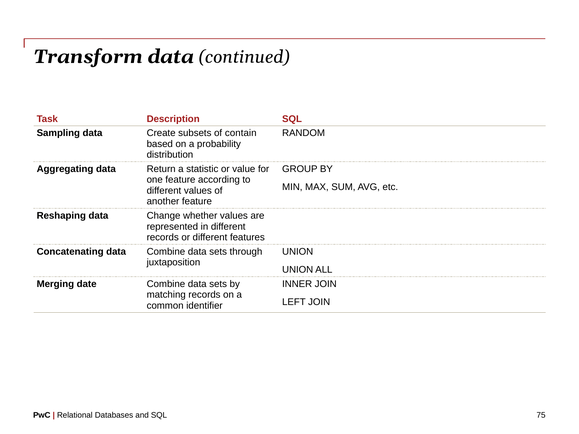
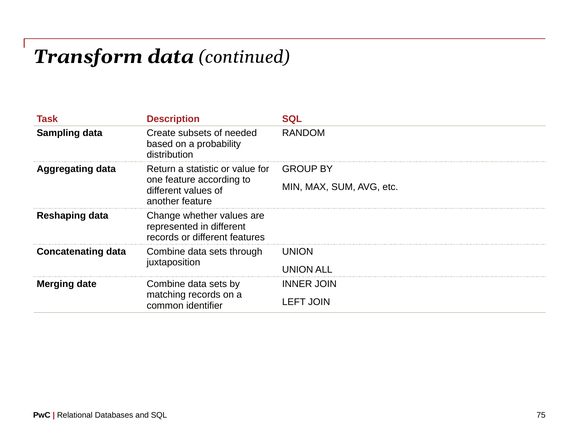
contain: contain -> needed (241, 133)
